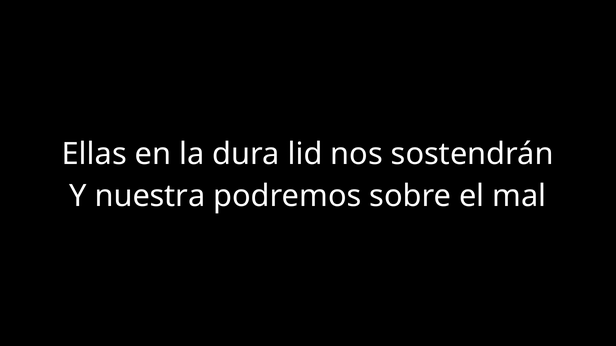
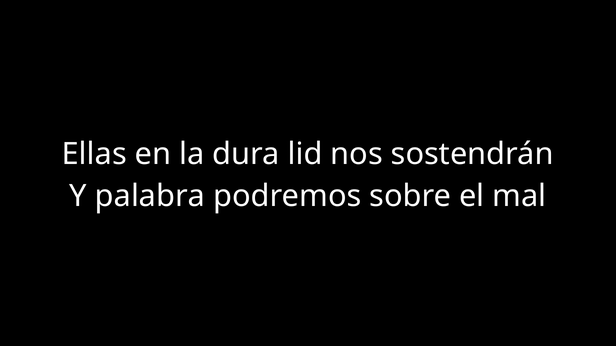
nuestra: nuestra -> palabra (150, 196)
